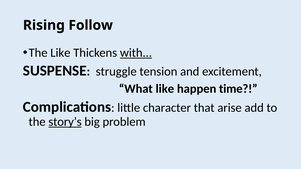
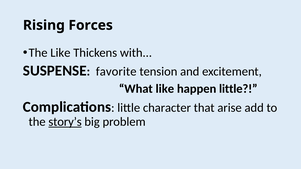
Follow: Follow -> Forces (91, 25)
with underline: present -> none (136, 53)
struggle: struggle -> favorite (116, 72)
happen time: time -> little (238, 89)
